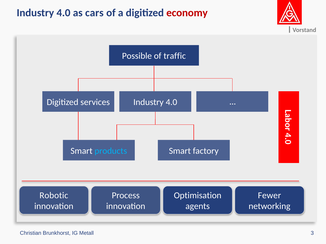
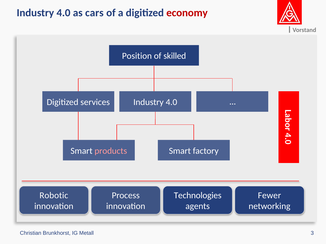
Possible: Possible -> Position (137, 56)
traffic: traffic -> skilled (175, 56)
products colour: light blue -> pink (111, 151)
Optimisation: Optimisation -> Technologies (198, 196)
